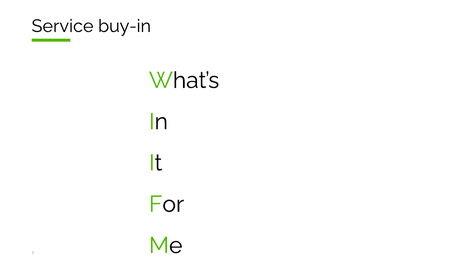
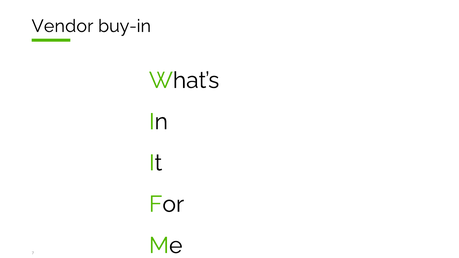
Service: Service -> Vendor (62, 26)
